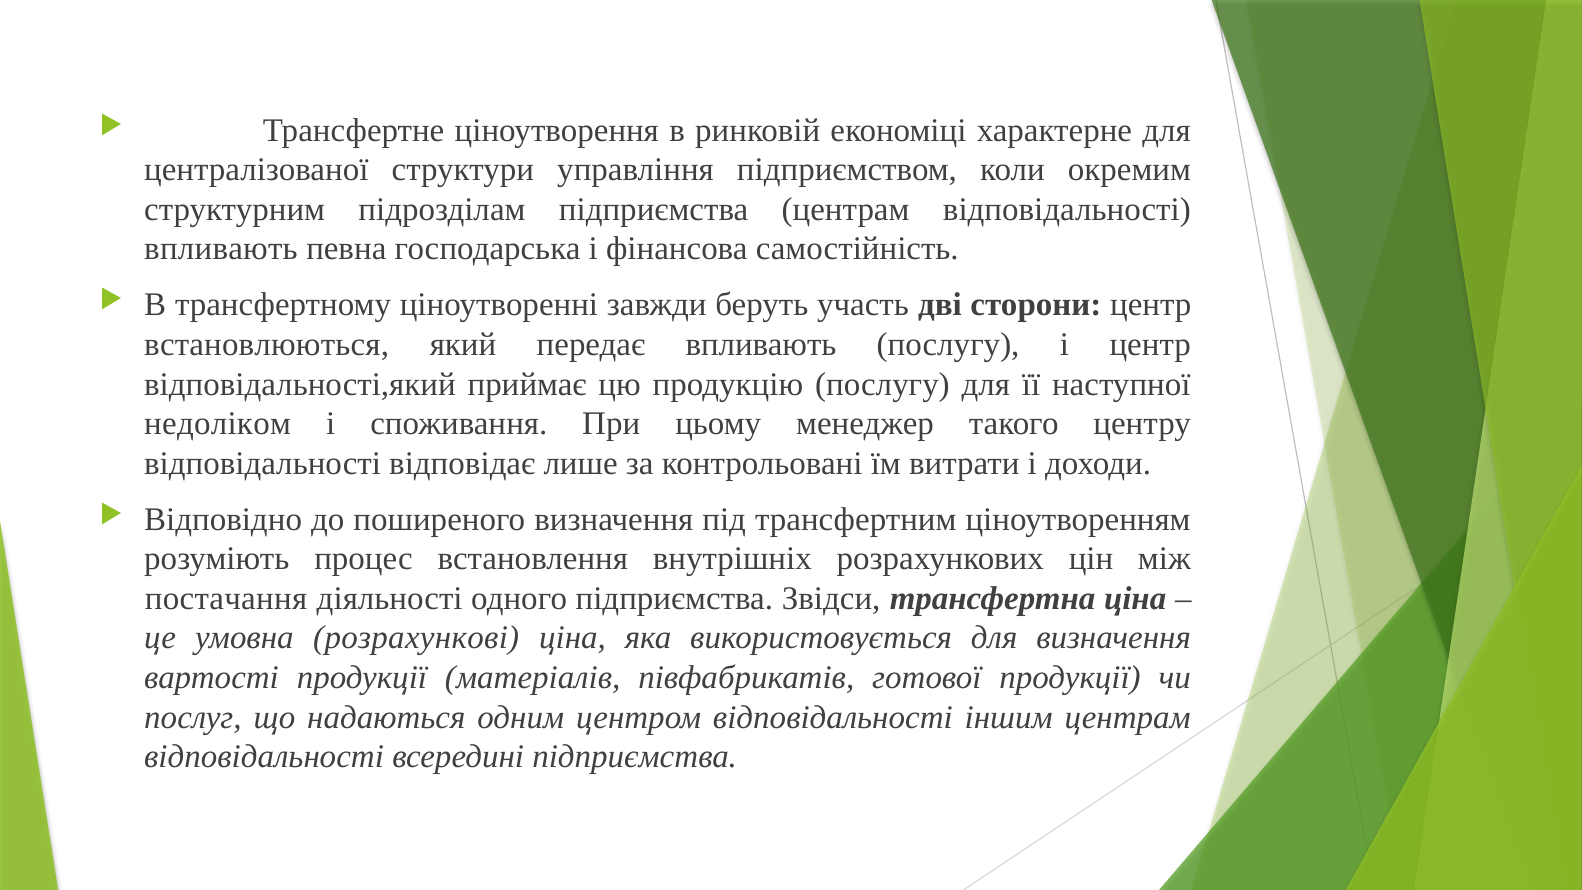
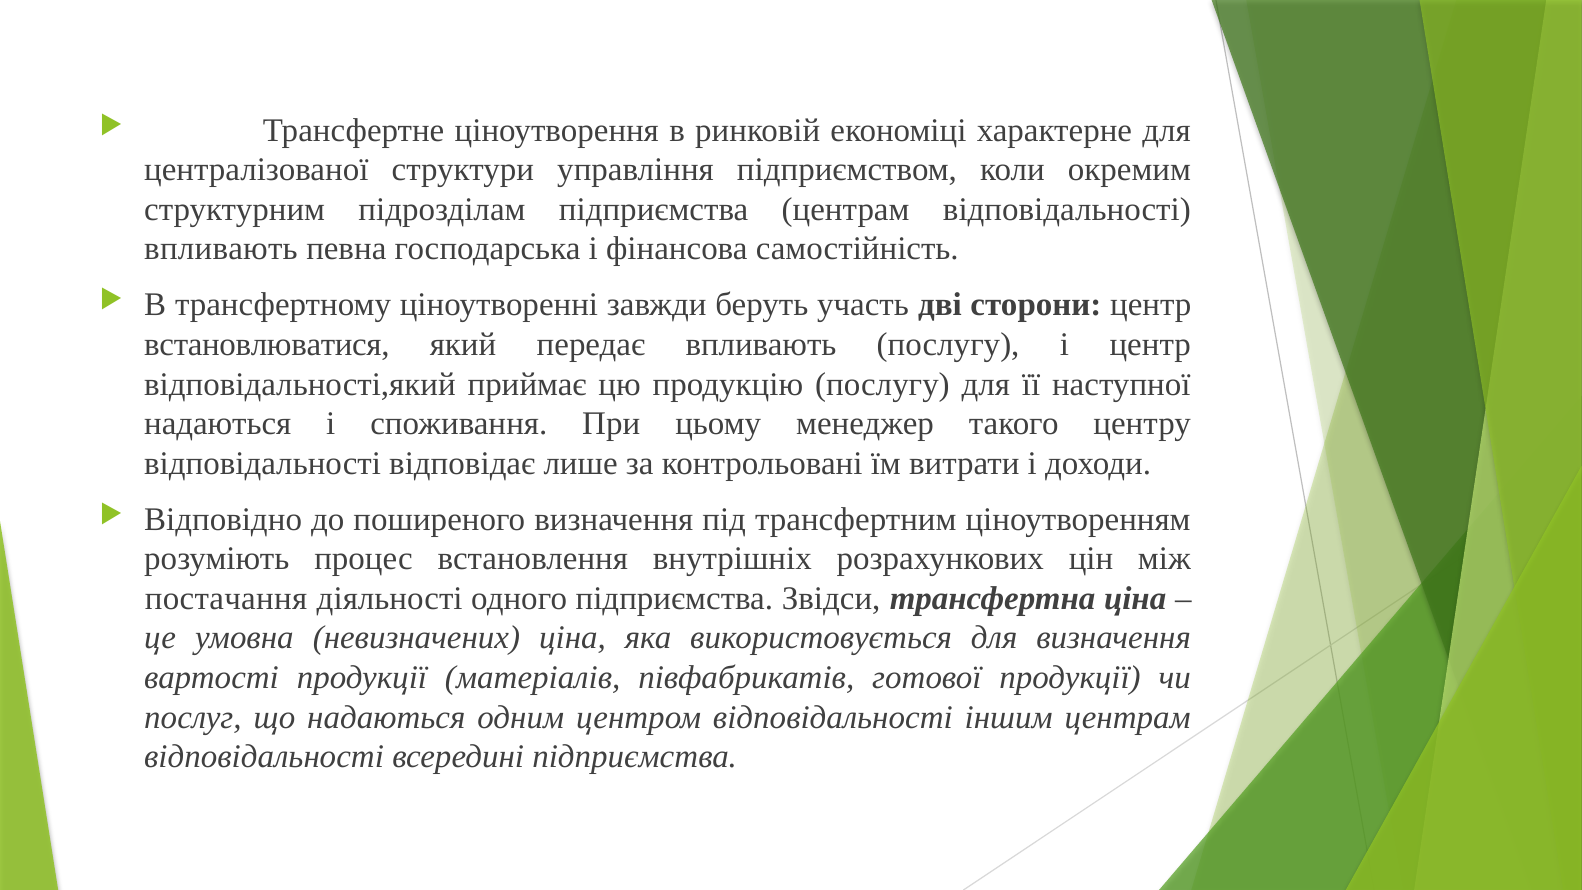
встановлюються: встановлюються -> встановлюватися (267, 345)
недоліком: недоліком -> надаються (218, 424)
розрахункові: розрахункові -> невизначених (416, 638)
